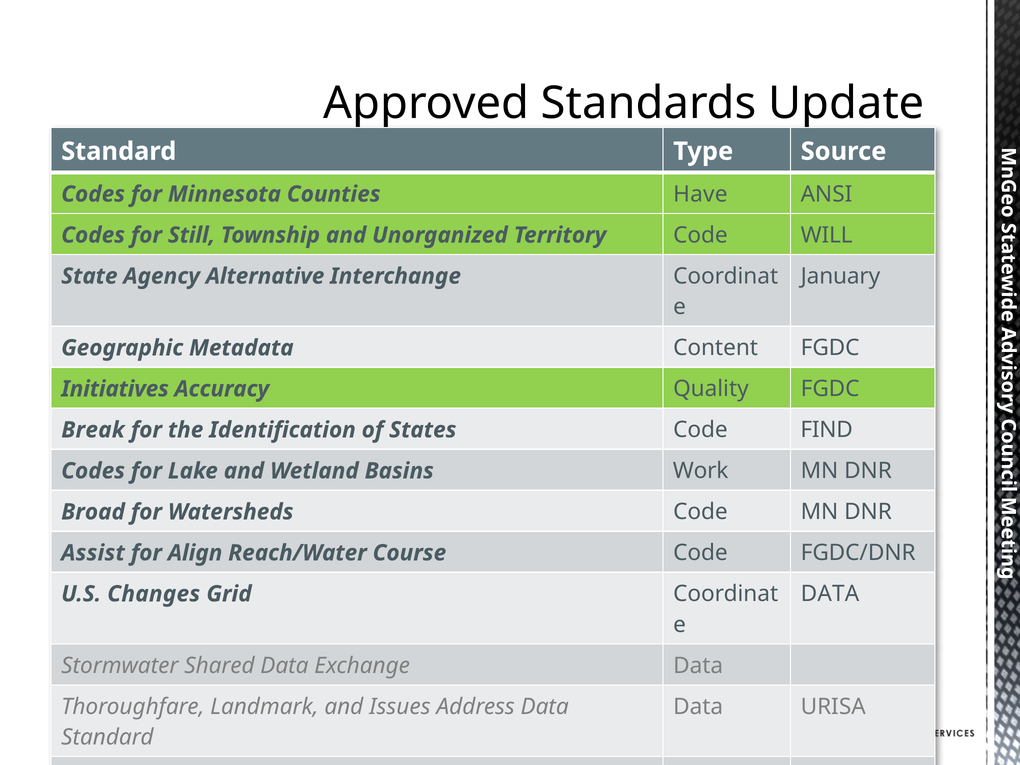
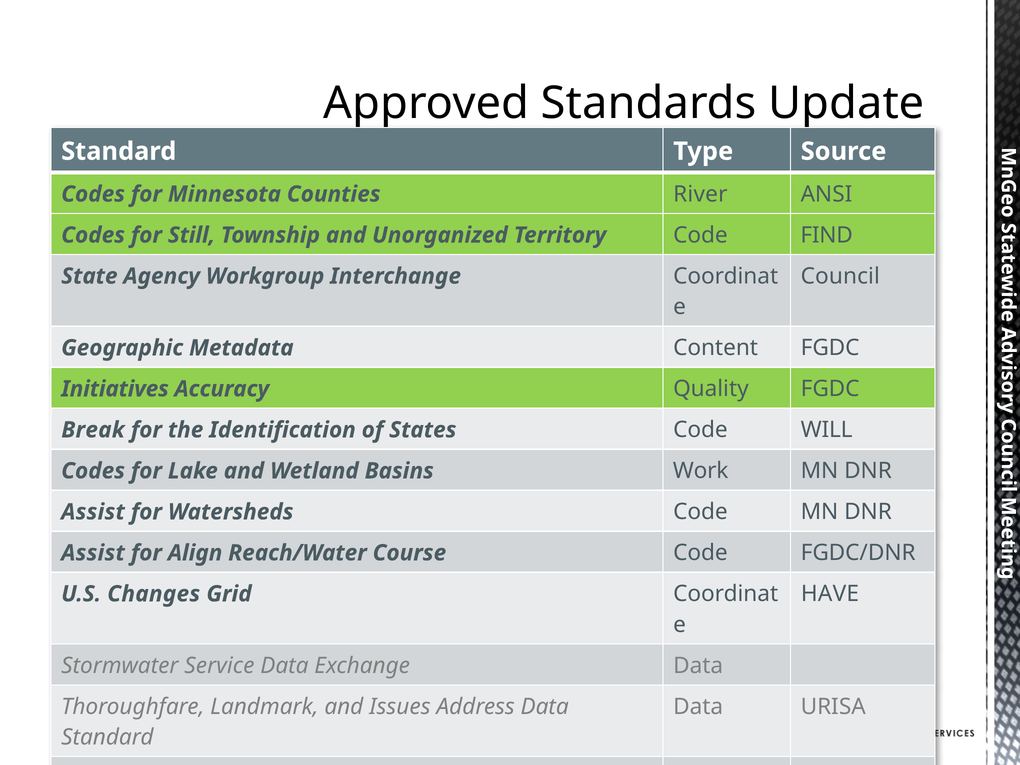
Have: Have -> River (700, 194)
WILL: WILL -> FIND (827, 235)
January: January -> Council (840, 276)
Alternative: Alternative -> Workgroup (265, 276)
FIND: FIND -> WILL (827, 430)
Broad: Broad -> Assist (93, 512)
DATA: DATA -> HAVE (830, 594)
Shared: Shared -> Service (219, 666)
